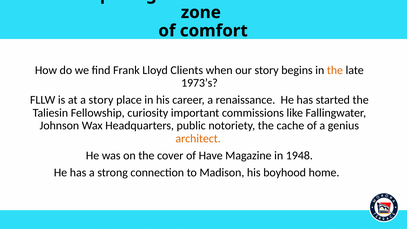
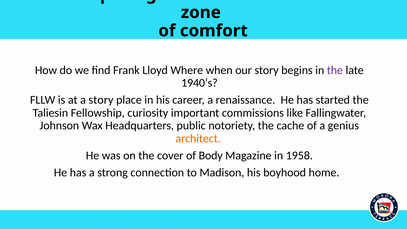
Clients: Clients -> Where (187, 70)
the colour: orange -> purple (335, 70)
1973’s: 1973’s -> 1940’s (199, 83)
Have: Have -> Body (211, 155)
1948: 1948 -> 1958 (299, 155)
